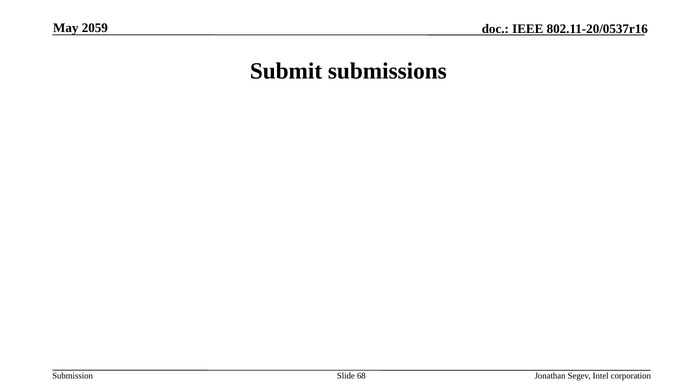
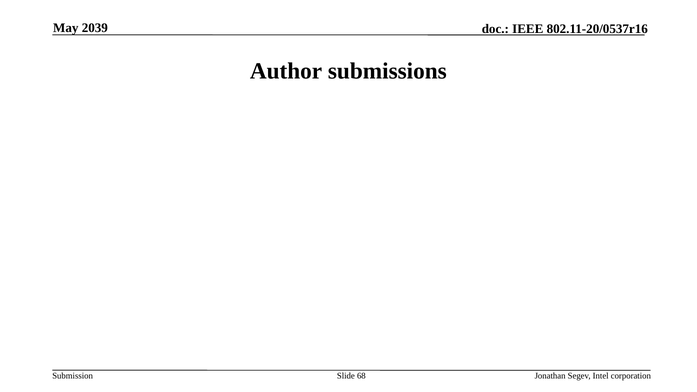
2059: 2059 -> 2039 (95, 28)
Submit: Submit -> Author (286, 71)
